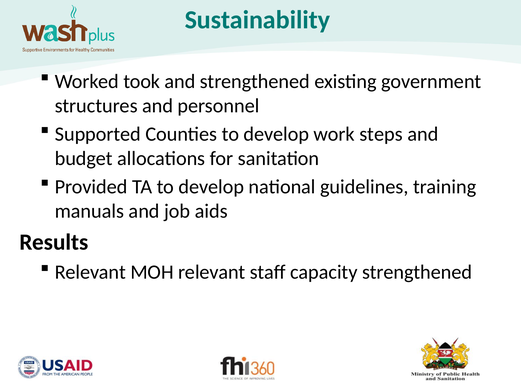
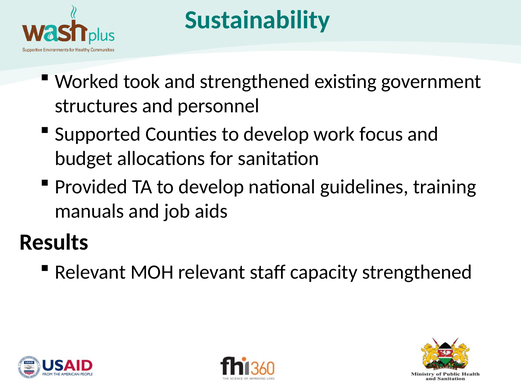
steps: steps -> focus (381, 134)
